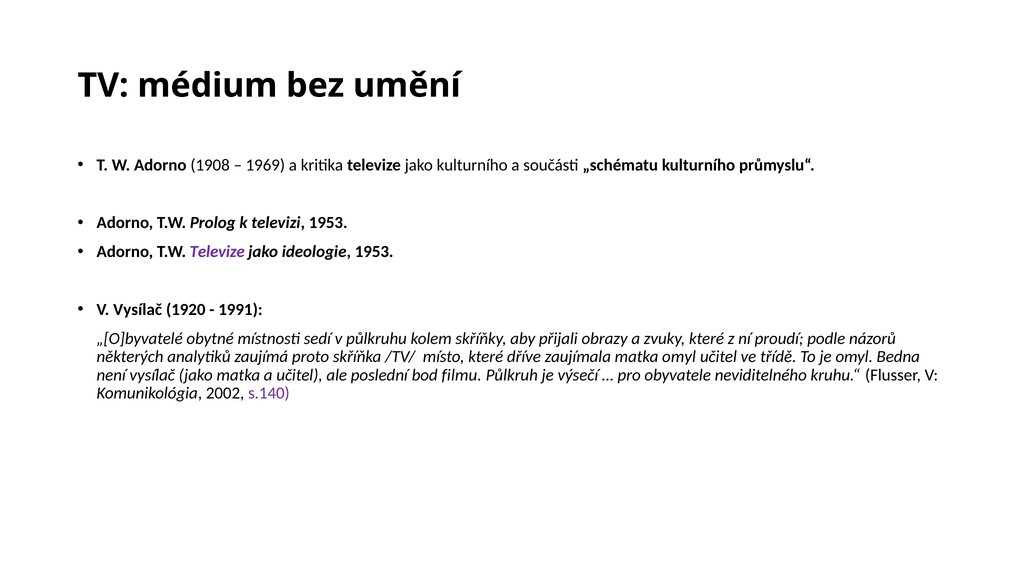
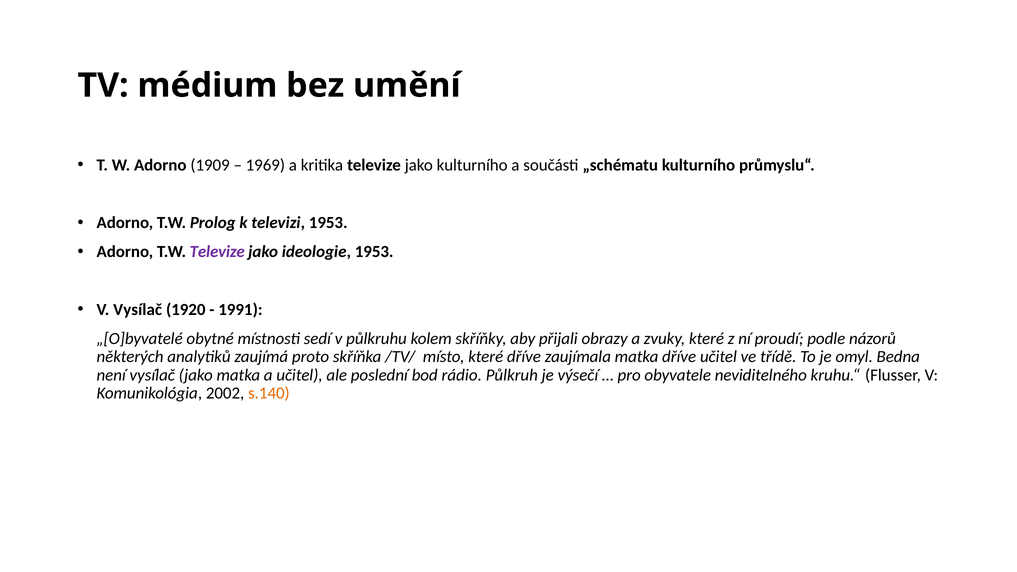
1908: 1908 -> 1909 (210, 165)
matka omyl: omyl -> dříve (679, 357)
filmu: filmu -> rádio (462, 375)
s.140 colour: purple -> orange (269, 393)
